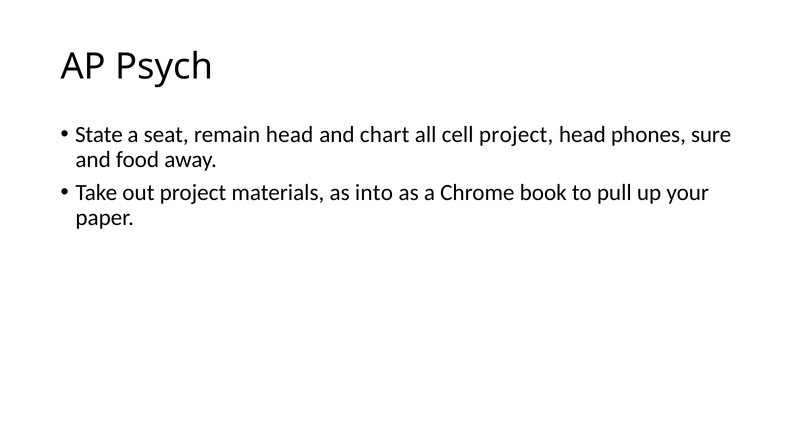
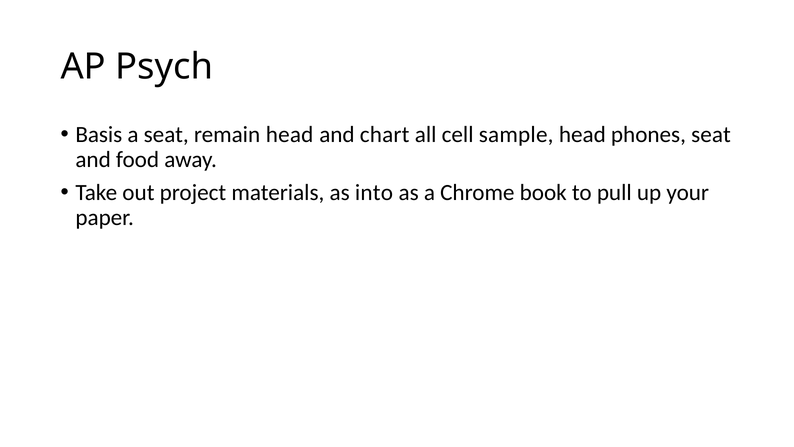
State: State -> Basis (99, 134)
cell project: project -> sample (516, 134)
phones sure: sure -> seat (711, 134)
